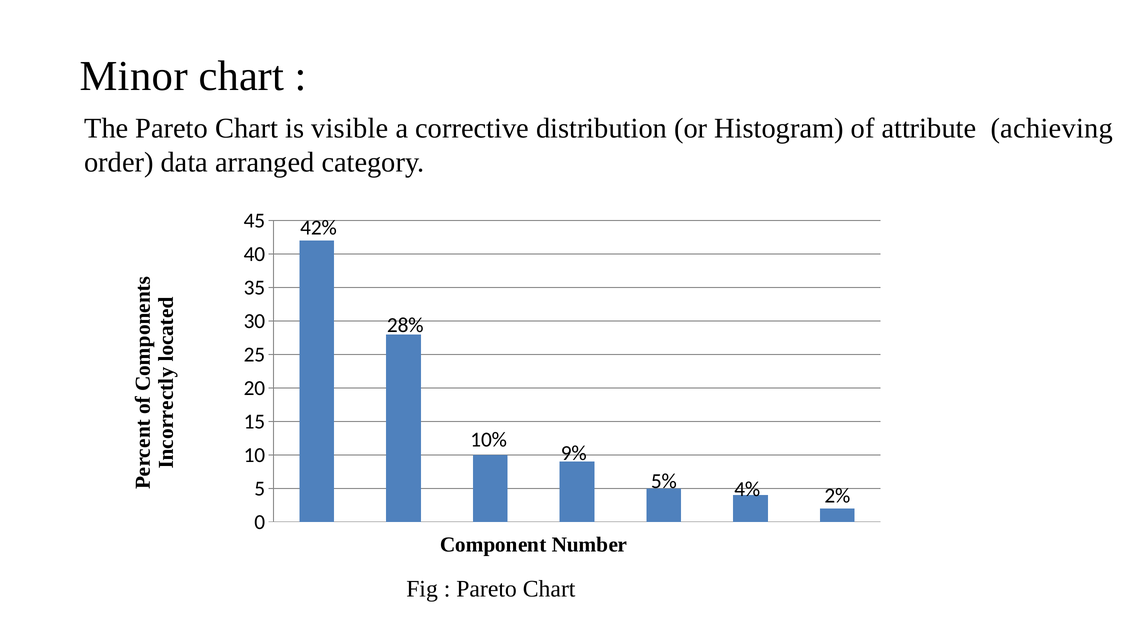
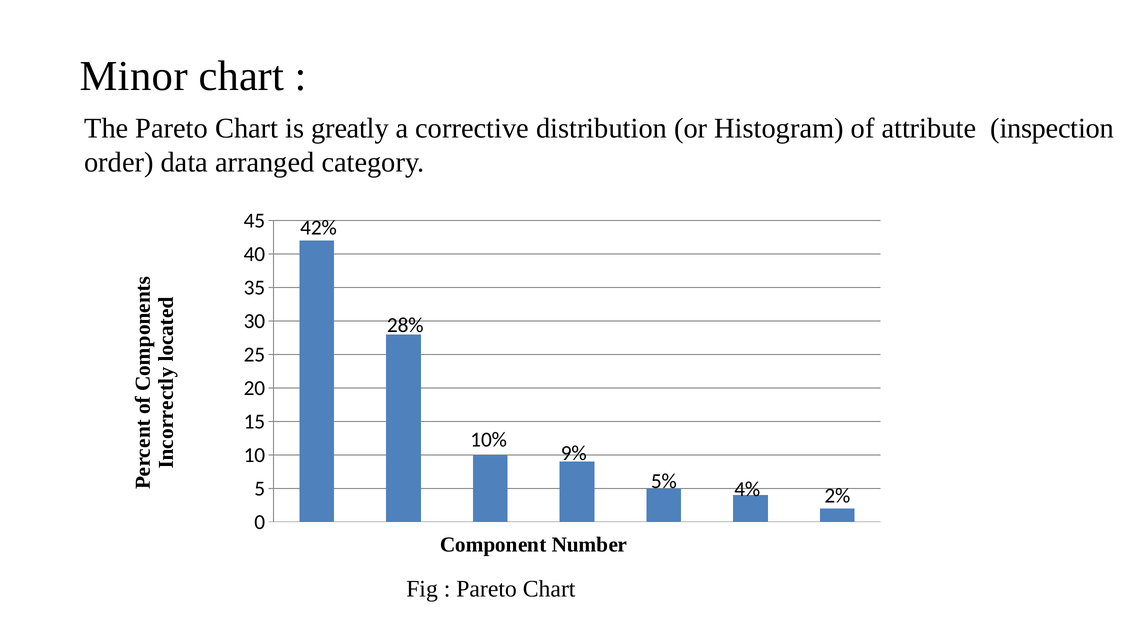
visible: visible -> greatly (350, 128)
achieving: achieving -> inspection (1052, 128)
